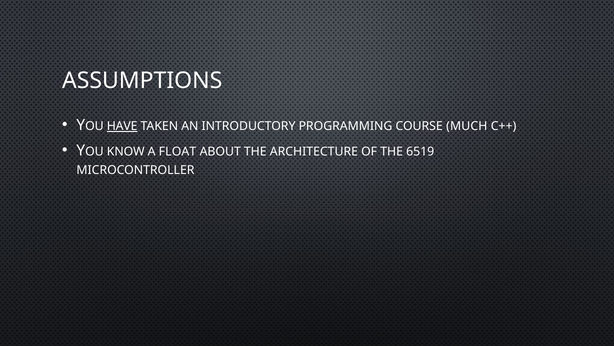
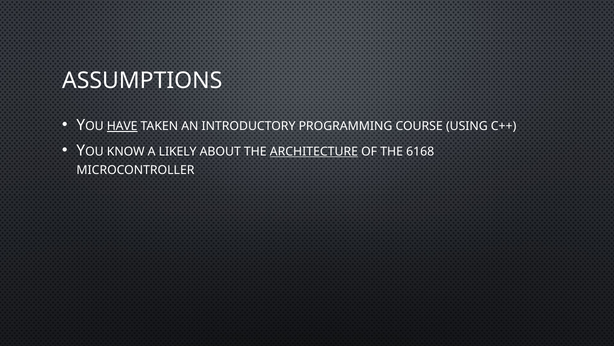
MUCH: MUCH -> USING (467, 126)
FLOAT: FLOAT -> LIKELY (178, 151)
ARCHITECTURE underline: none -> present (314, 151)
6519: 6519 -> 6168 (420, 151)
